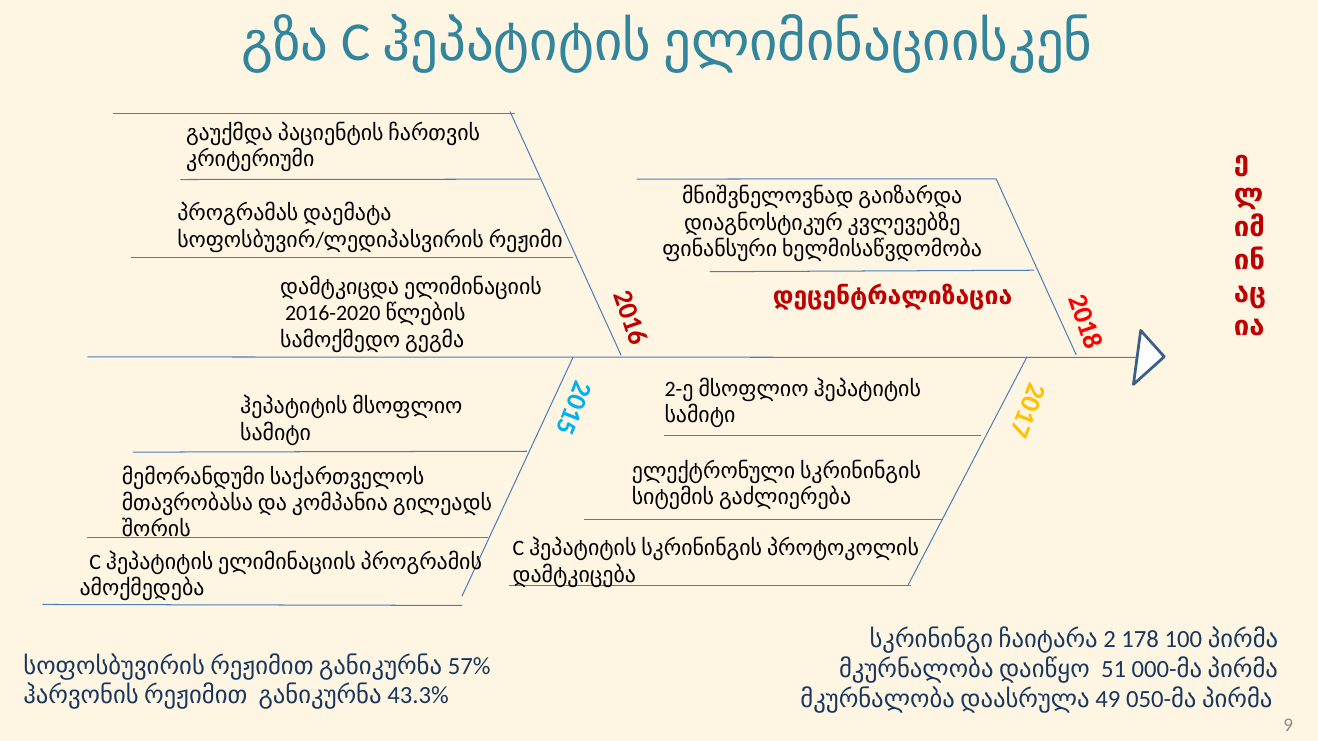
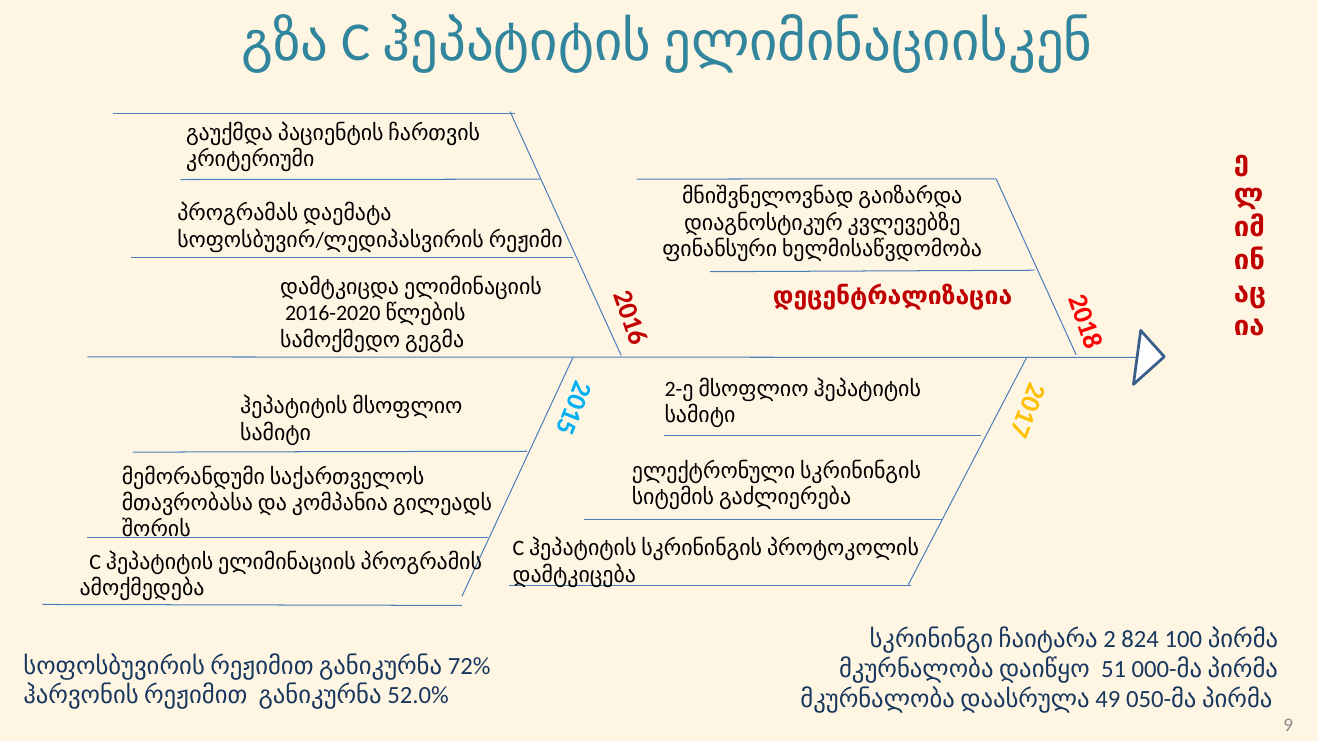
178: 178 -> 824 (1140, 640)
57%: 57% -> 72% (469, 666)
43.3%: 43.3% -> 52.0% (418, 696)
